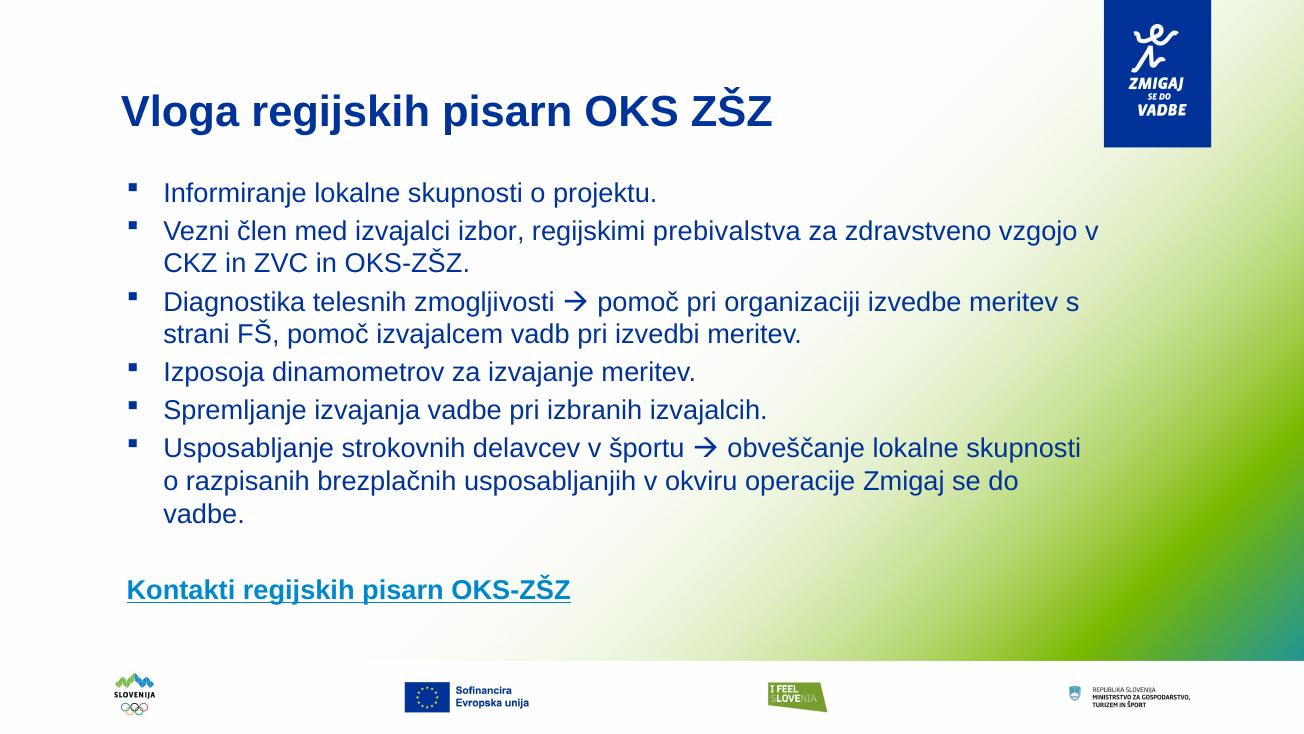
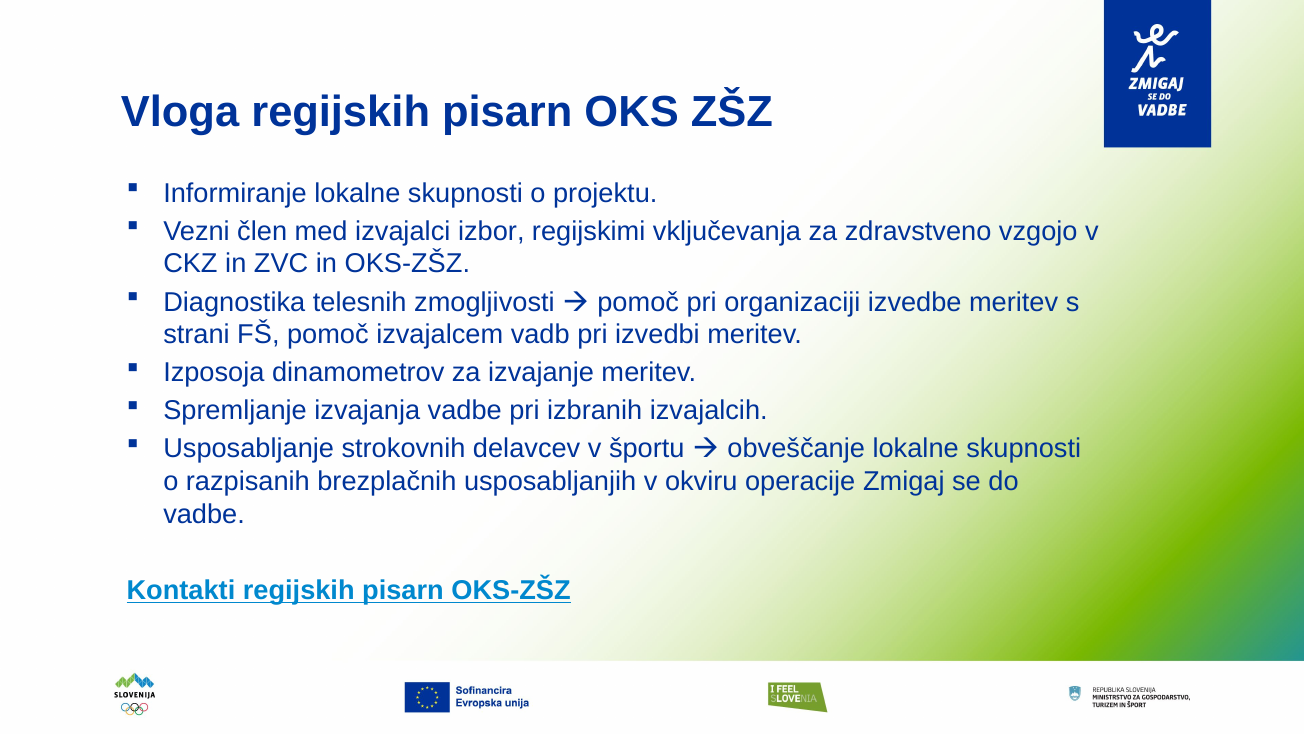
prebivalstva: prebivalstva -> vključevanja (727, 231)
